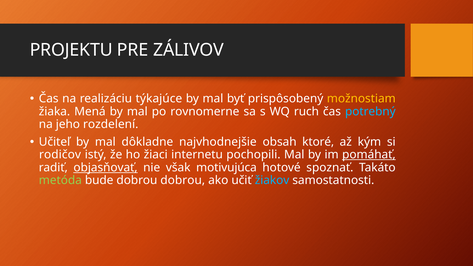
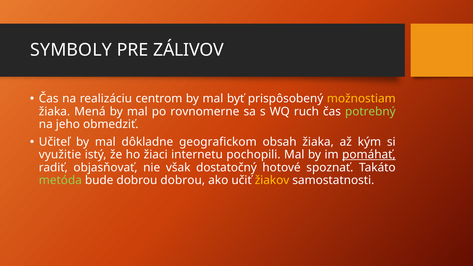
PROJEKTU: PROJEKTU -> SYMBOLY (71, 50)
týkajúce: týkajúce -> centrom (159, 99)
potrebný colour: light blue -> light green (370, 112)
rozdelení: rozdelení -> obmedziť (111, 124)
najvhodnejšie: najvhodnejšie -> geografickom (218, 142)
obsah ktoré: ktoré -> žiaka (318, 142)
rodičov: rodičov -> využitie (60, 155)
objasňovať underline: present -> none (106, 168)
motivujúca: motivujúca -> dostatočný (226, 168)
žiakov colour: light blue -> yellow (272, 180)
